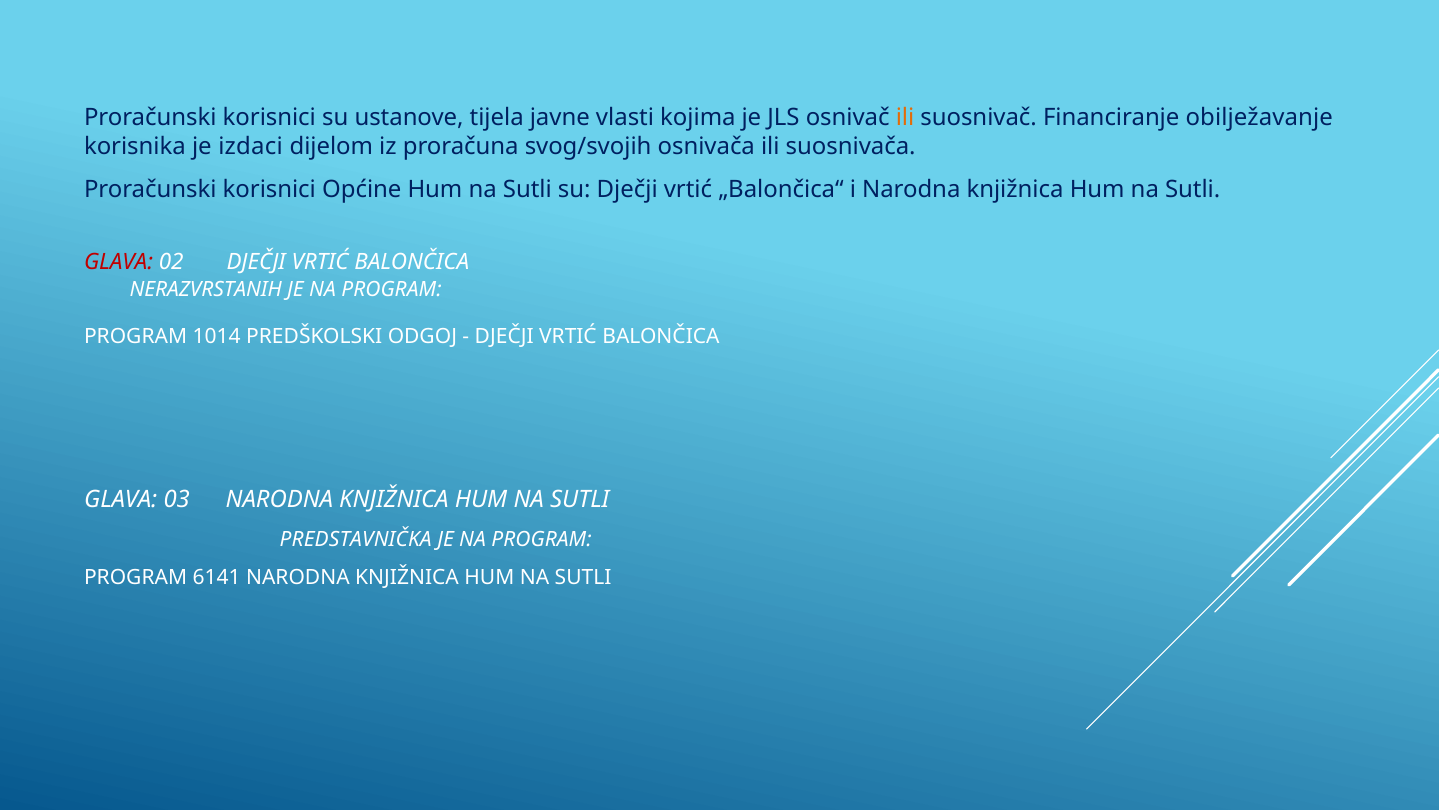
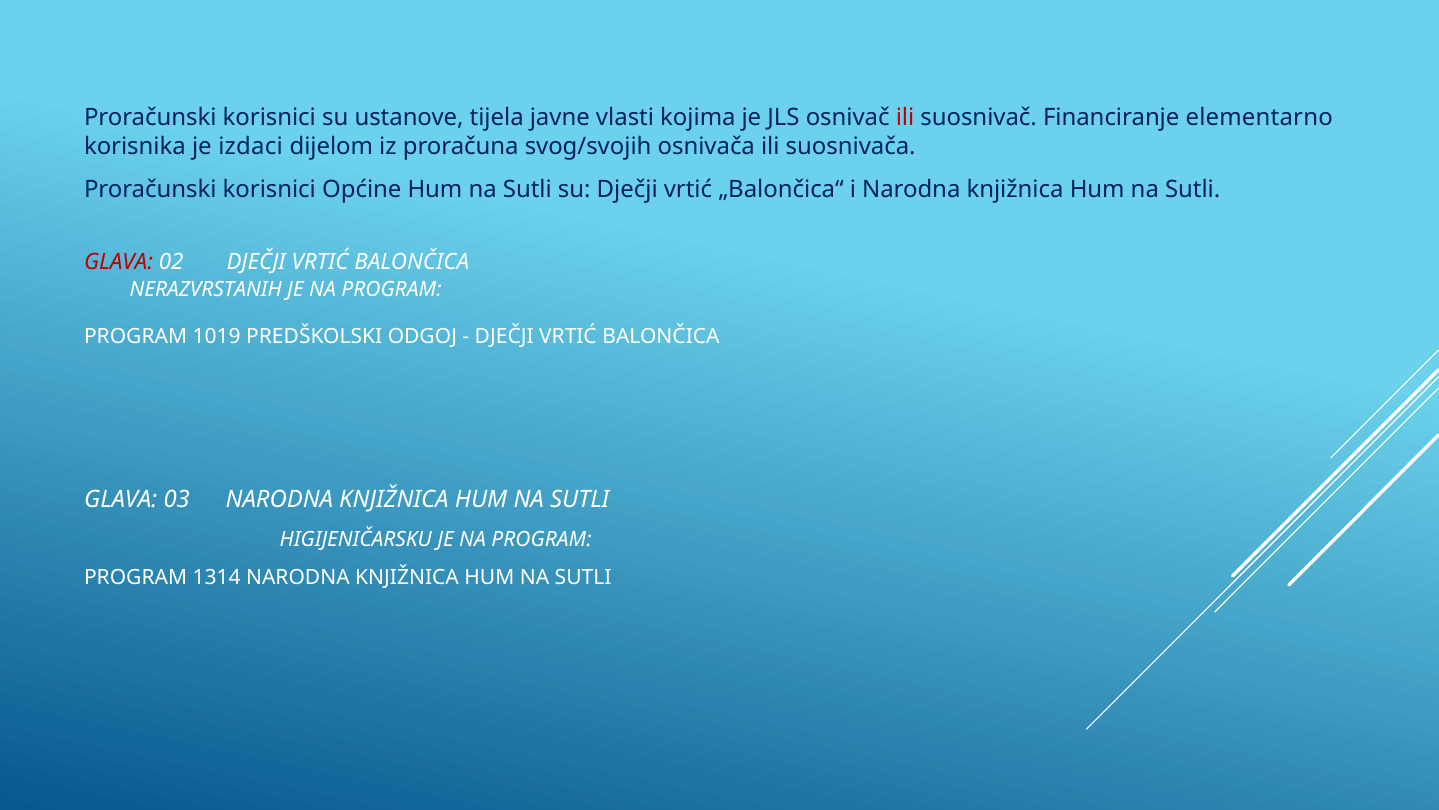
ili colour: orange -> red (905, 118)
obilježavanje: obilježavanje -> elementarno (1259, 118)
1014: 1014 -> 1019 (217, 336)
PREDSTAVNIČKA: PREDSTAVNIČKA -> HIGIJENIČARSKU (356, 539)
6141: 6141 -> 1314 (217, 577)
